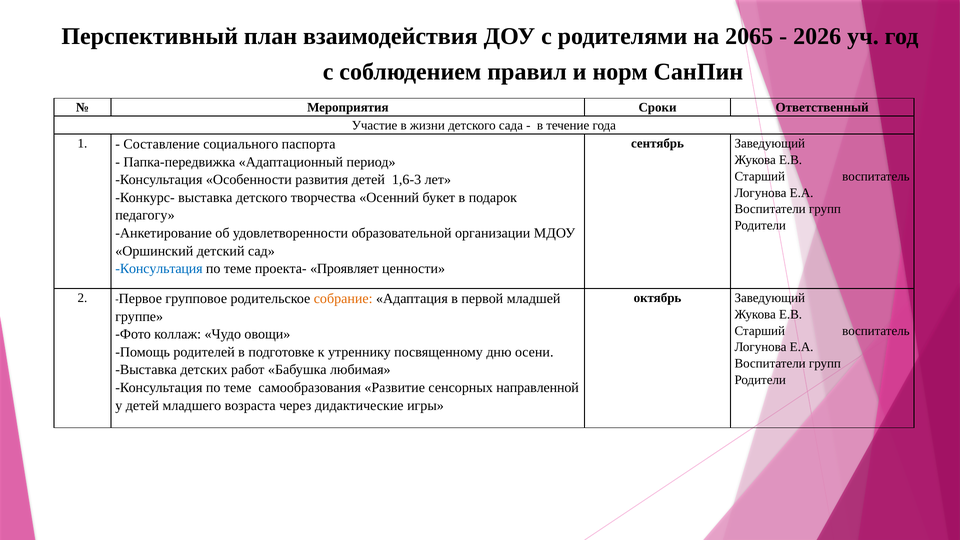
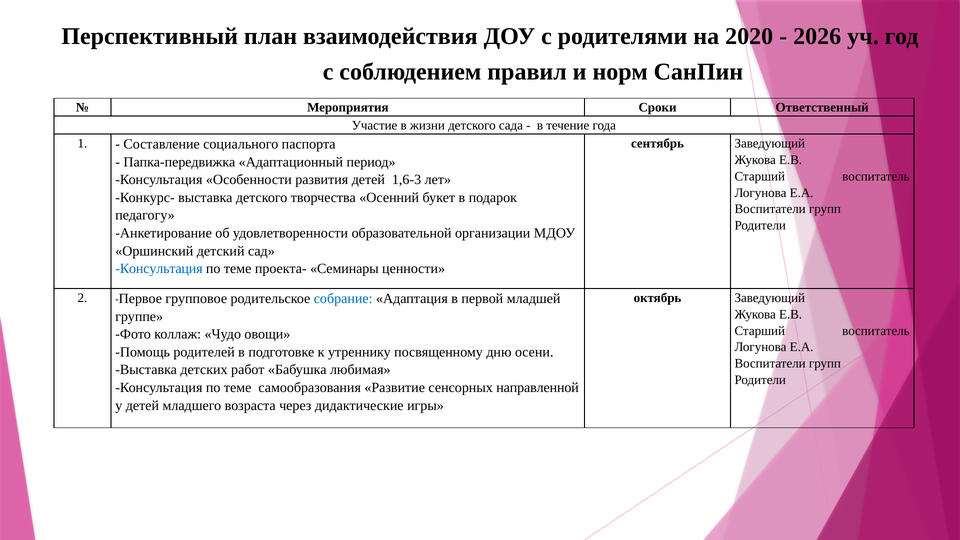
2065: 2065 -> 2020 (749, 36)
Проявляет: Проявляет -> Семинары (344, 269)
собрание colour: orange -> blue (343, 299)
